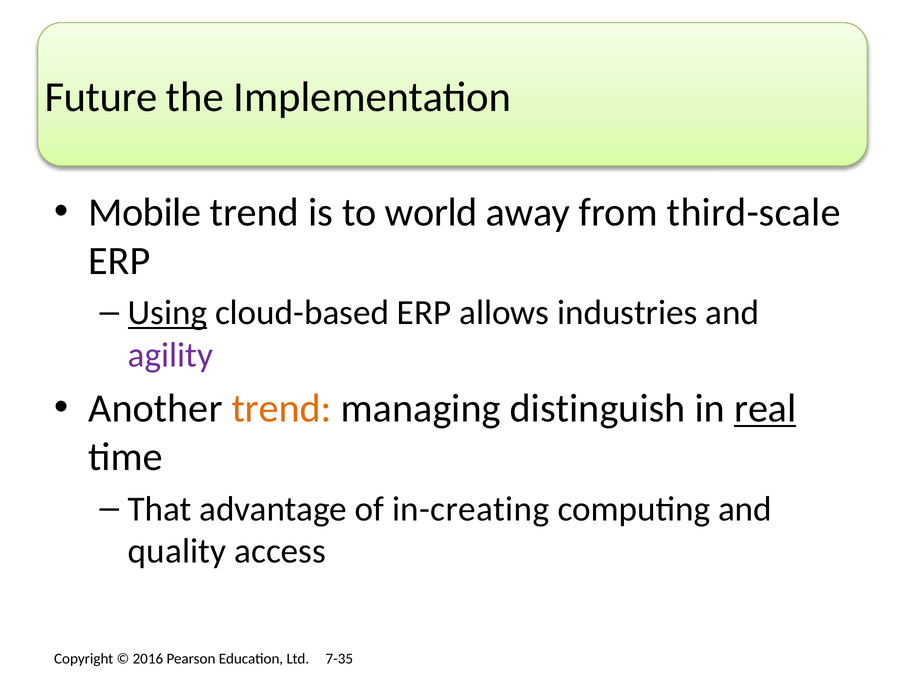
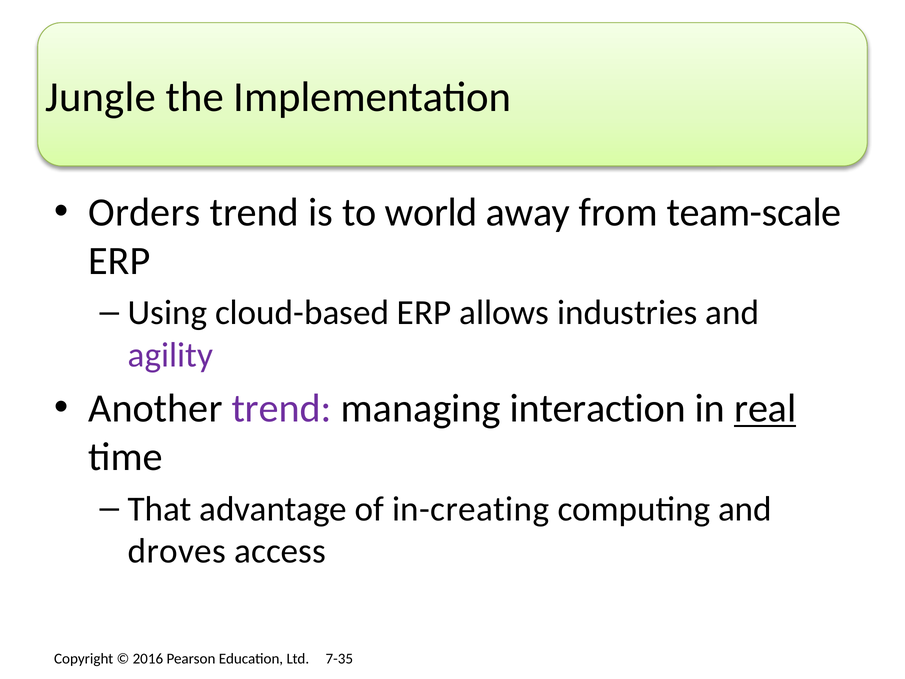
Future: Future -> Jungle (101, 97)
Mobile: Mobile -> Orders (144, 213)
third-scale: third-scale -> team-scale (754, 213)
Using underline: present -> none (167, 313)
trend colour: orange -> purple (282, 409)
distinguish: distinguish -> interaction (598, 409)
quality: quality -> droves (177, 551)
